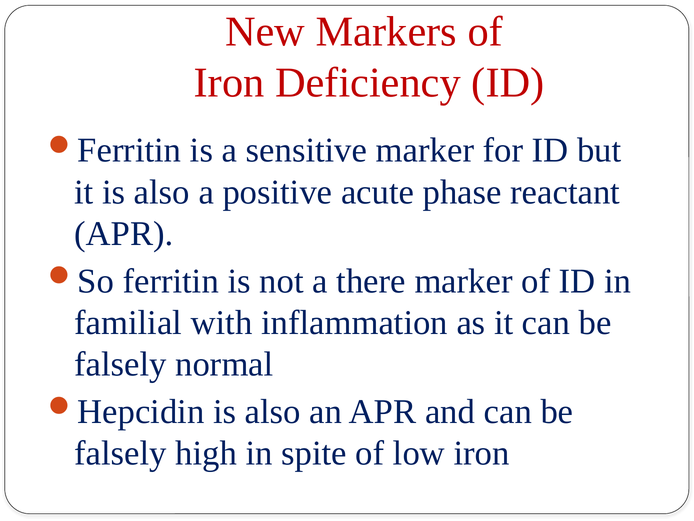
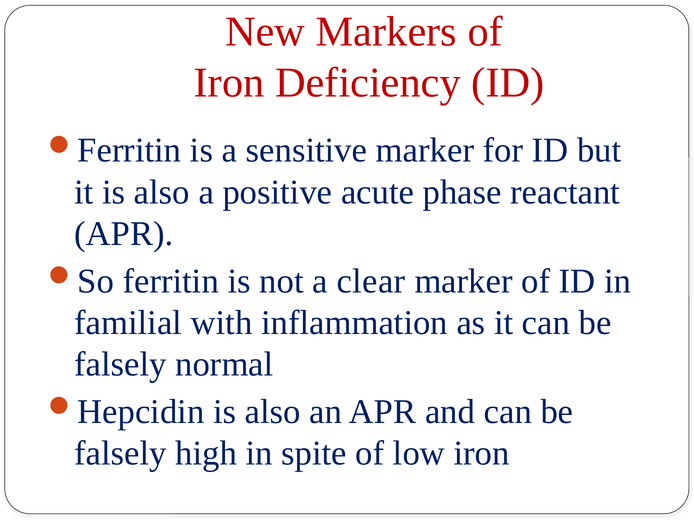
there: there -> clear (371, 281)
